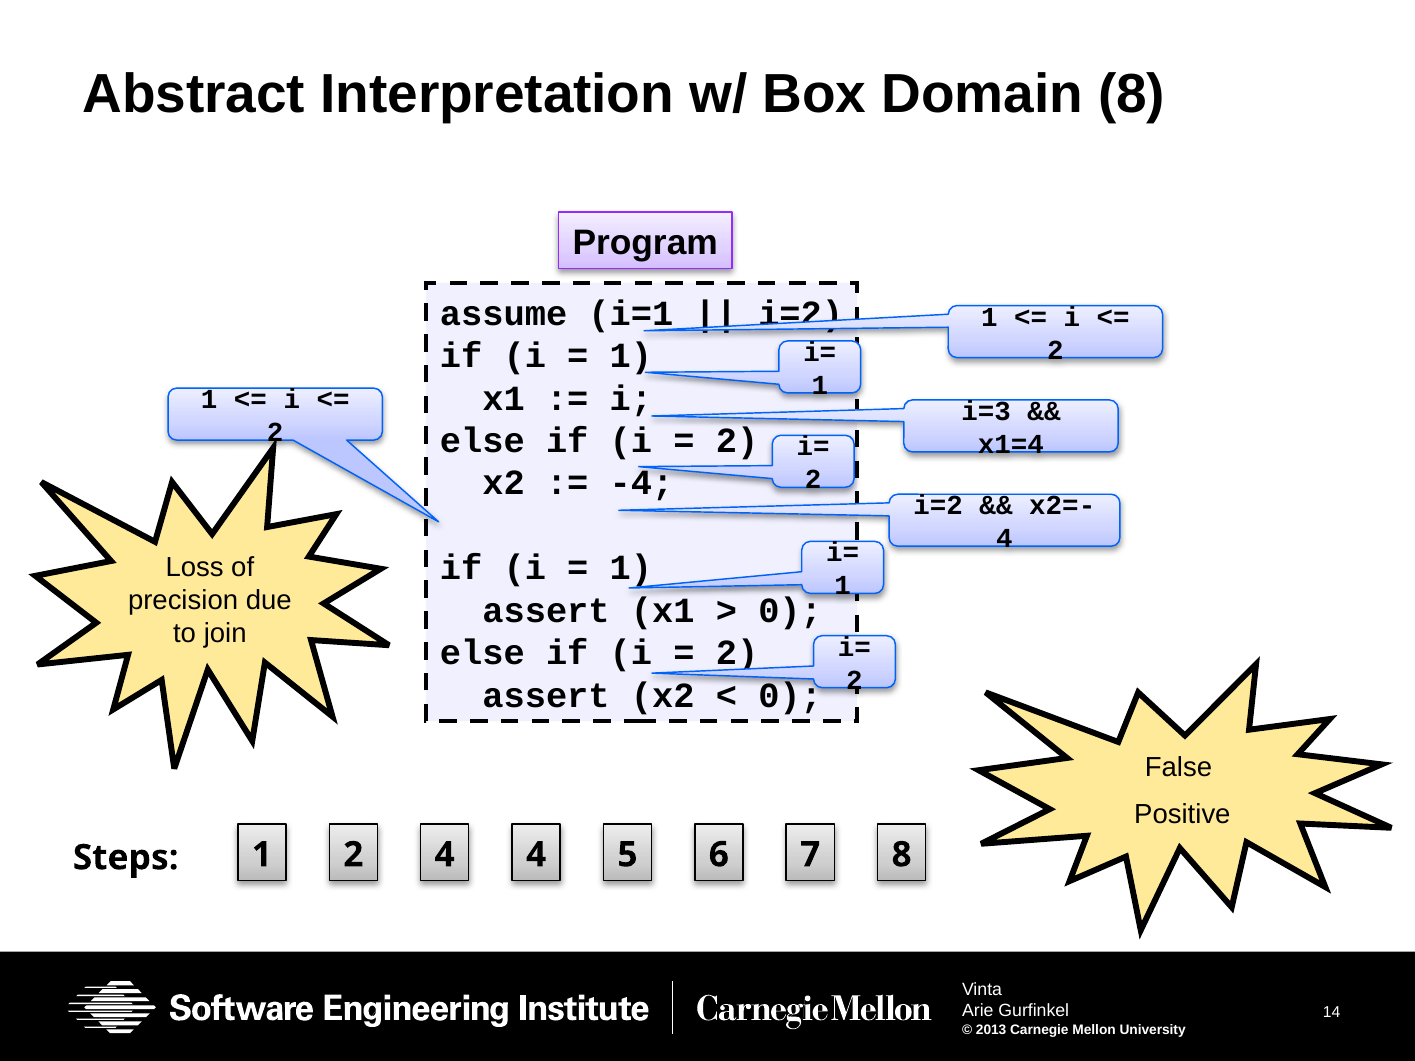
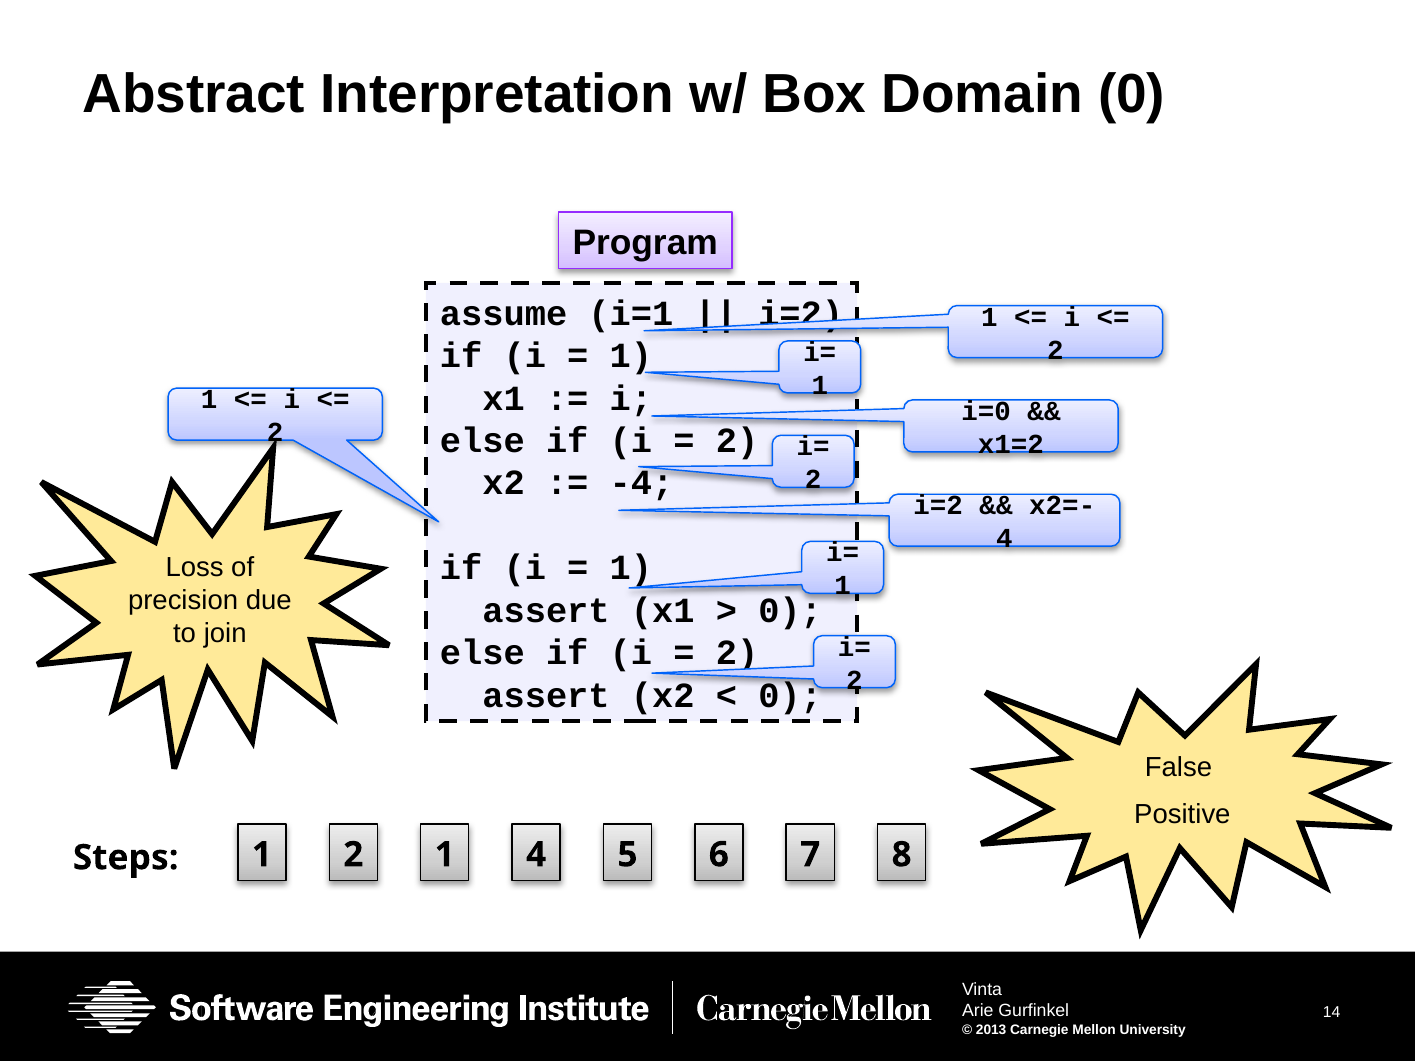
Domain 8: 8 -> 0 (1132, 95)
i=3: i=3 -> i=0 (986, 411)
x1=4: x1=4 -> x1=2 (1011, 444)
2 4: 4 -> 1 (445, 855)
